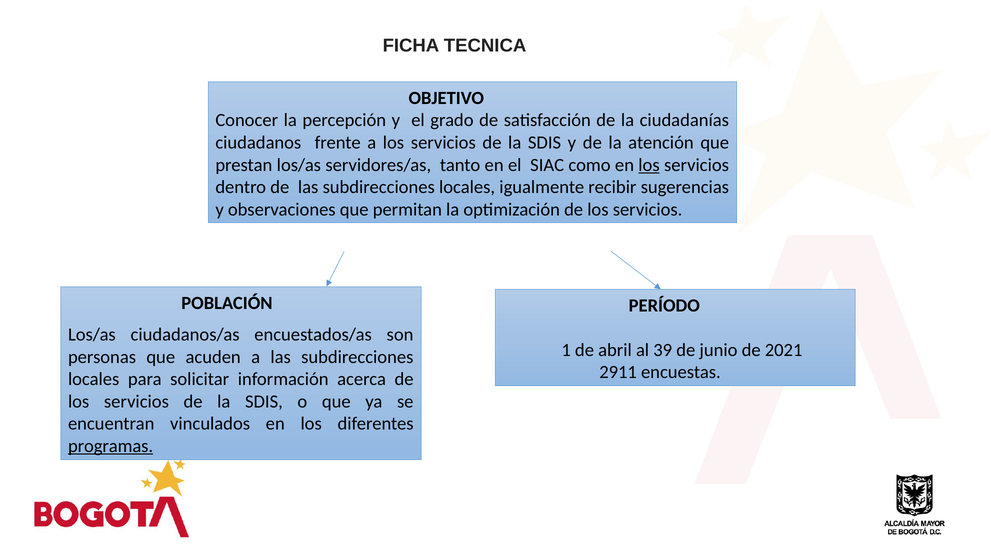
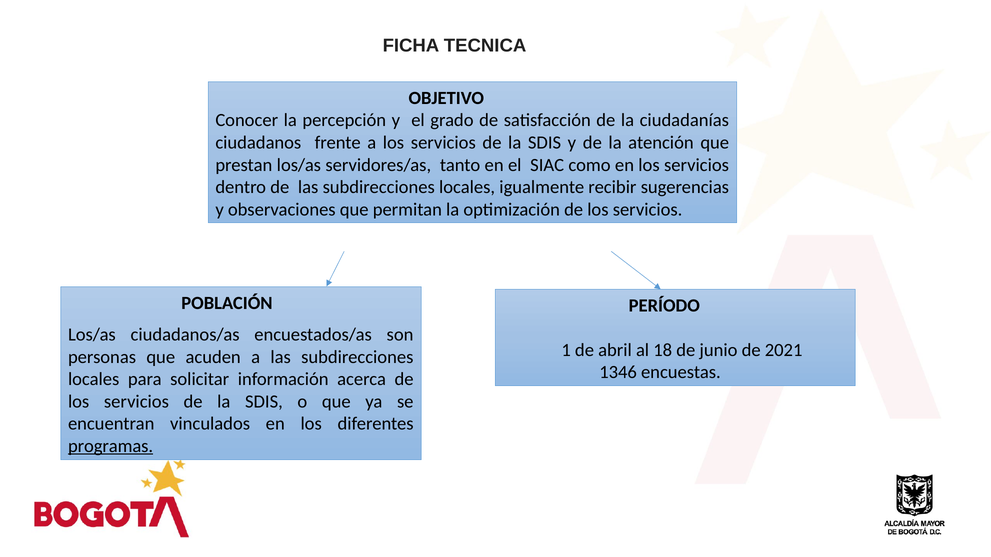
los underline: present -> none (649, 165)
39: 39 -> 18 (663, 350)
2911: 2911 -> 1346 (618, 373)
